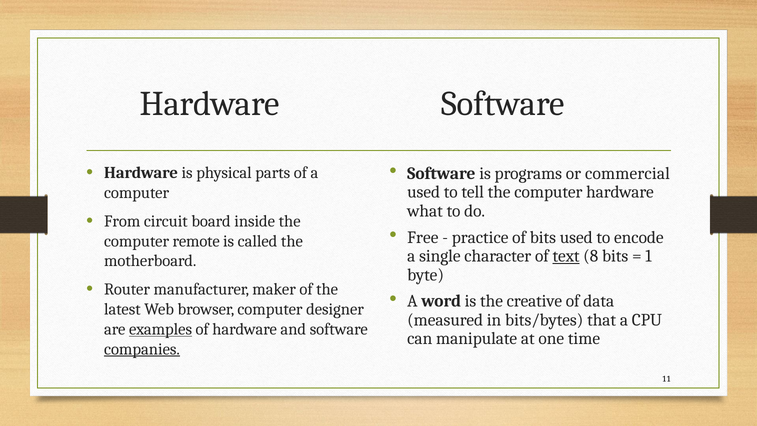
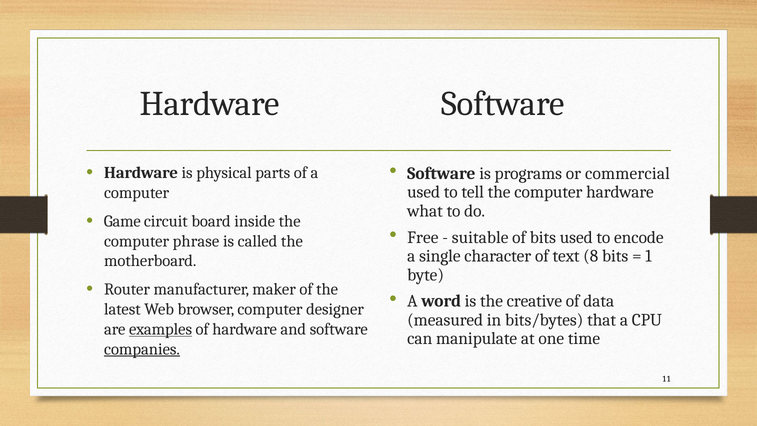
From: From -> Game (122, 221)
practice: practice -> suitable (480, 237)
remote: remote -> phrase (196, 241)
text underline: present -> none (566, 256)
